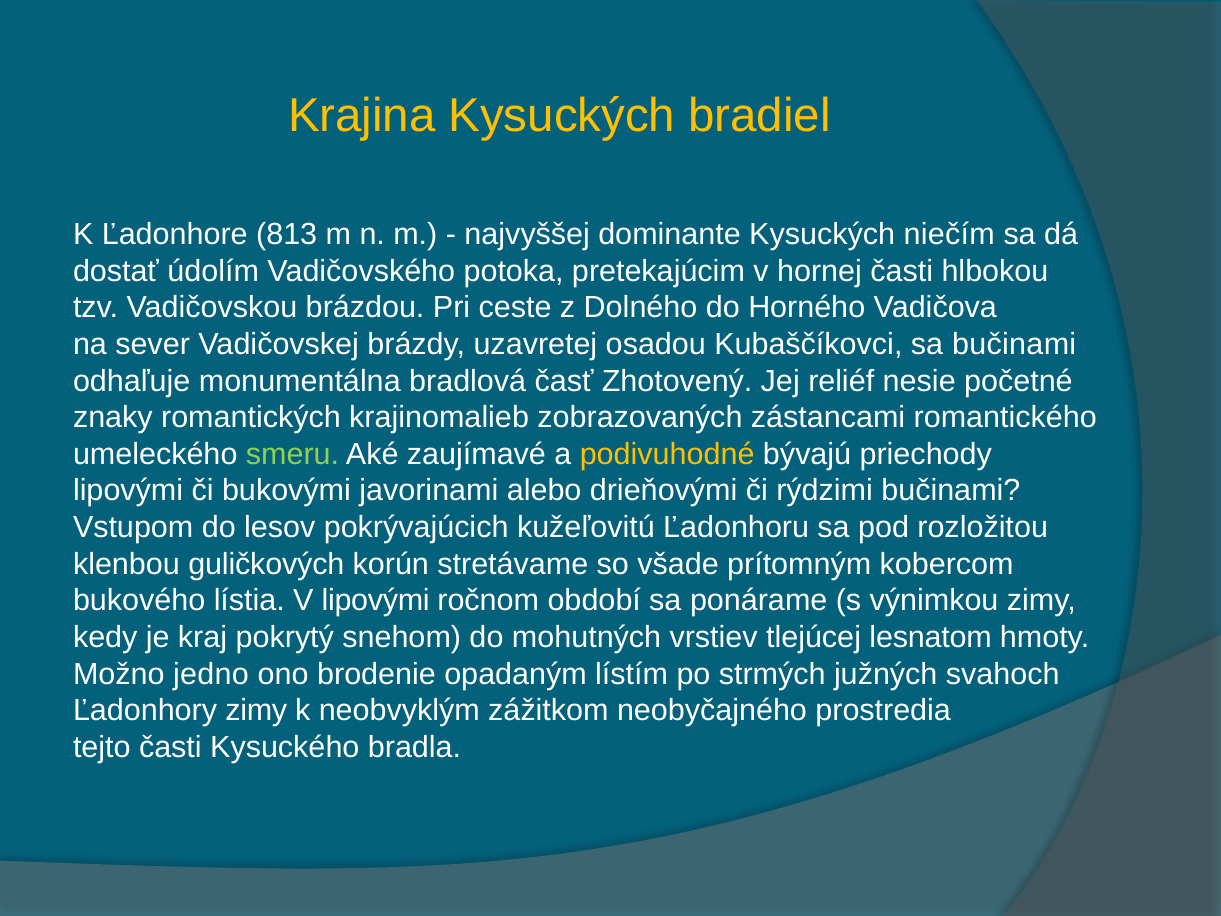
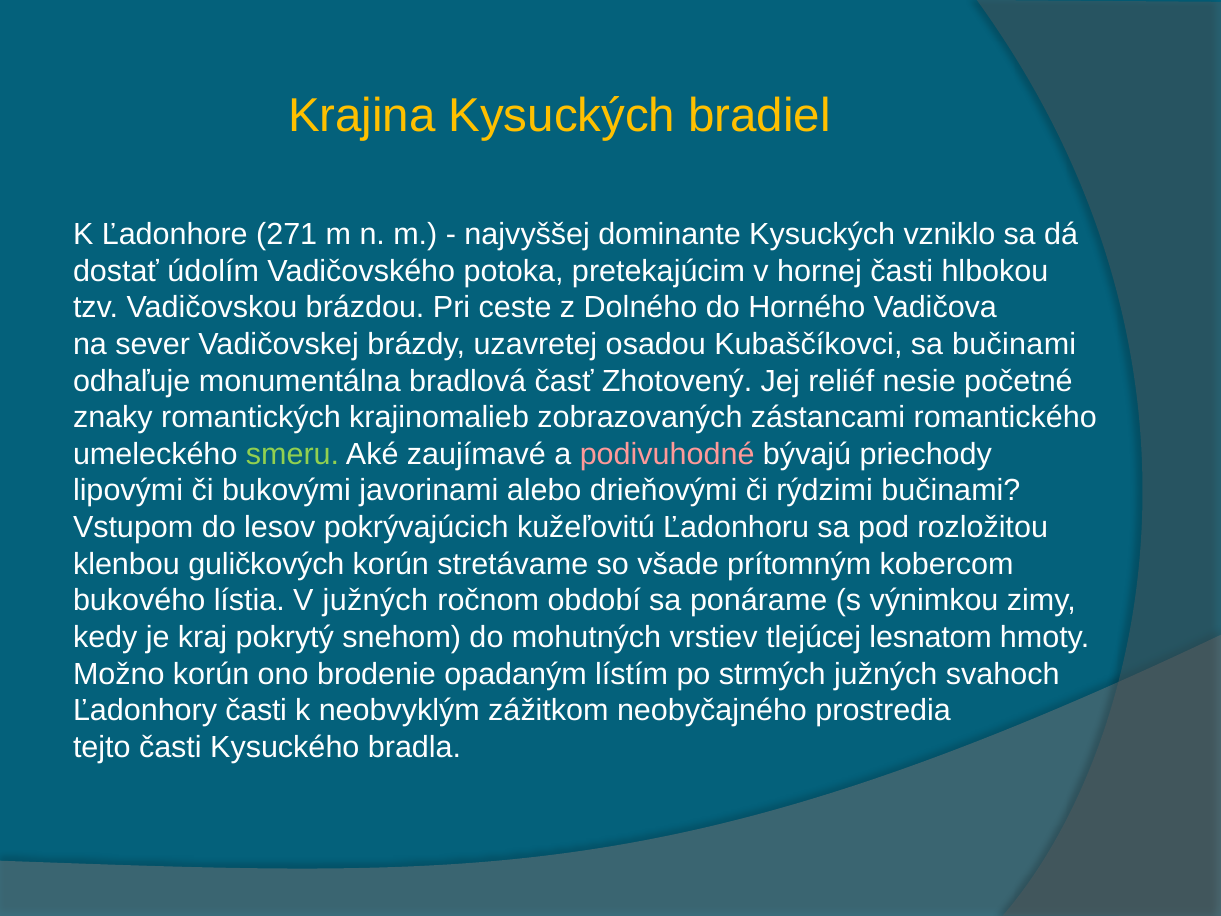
813: 813 -> 271 (287, 234)
niečím: niečím -> vzniklo (949, 234)
podivuhodné colour: yellow -> pink (667, 454)
V lipovými: lipovými -> južných (375, 601)
Možno jedno: jedno -> korún (211, 674)
Ľadonhory zimy: zimy -> časti (256, 711)
